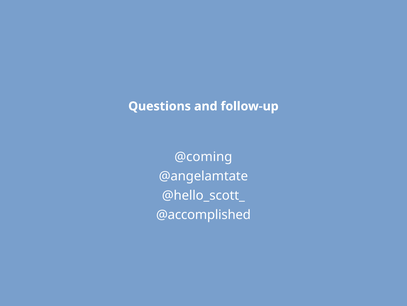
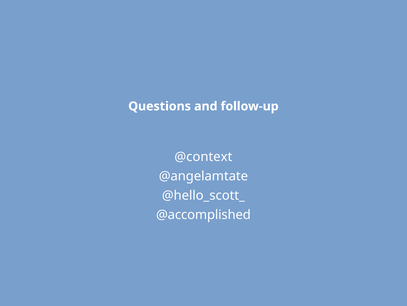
@coming: @coming -> @context (203, 157)
